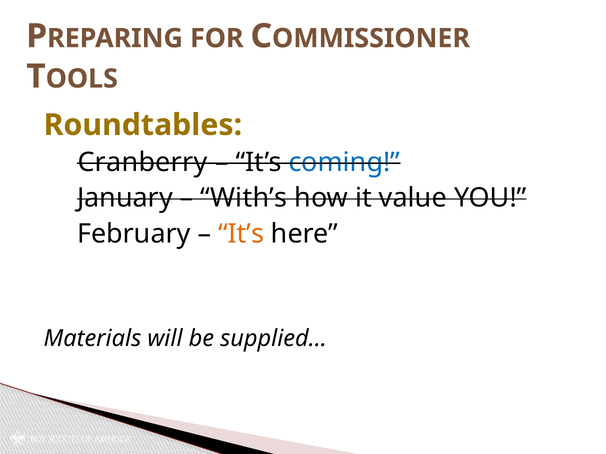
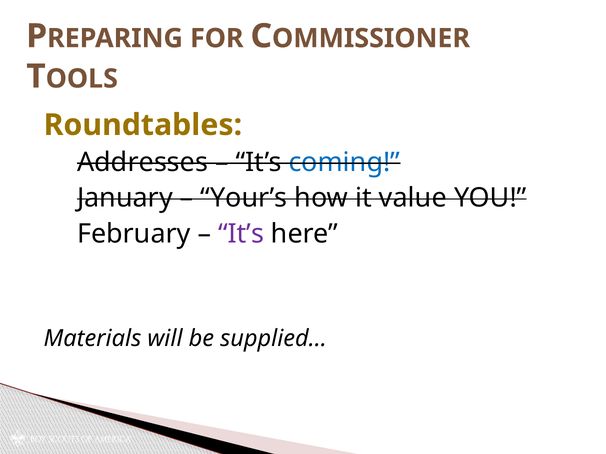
Cranberry: Cranberry -> Addresses (143, 163)
With’s: With’s -> Your’s (244, 198)
It’s colour: orange -> purple (241, 234)
